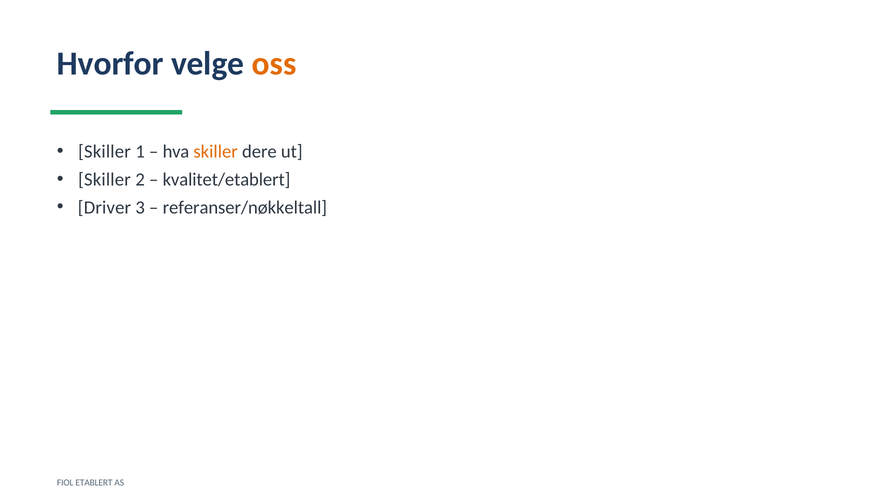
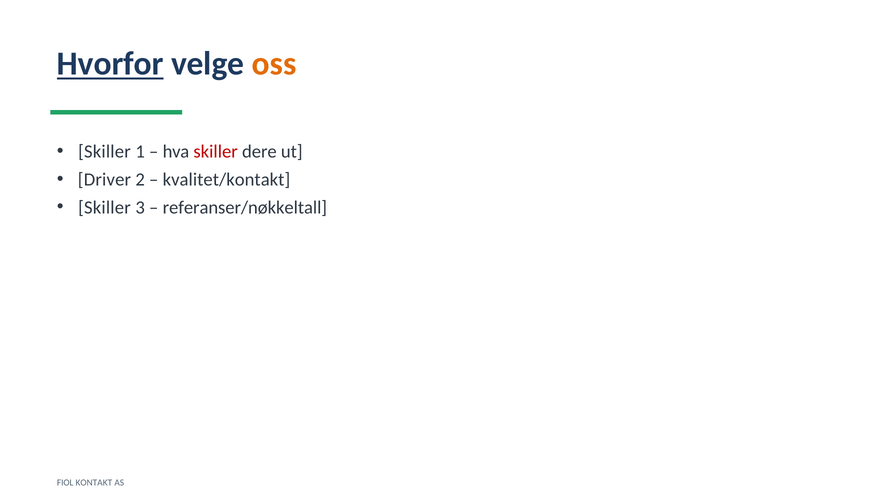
Hvorfor underline: none -> present (110, 64)
skiller colour: orange -> red (216, 151)
Skiller: Skiller -> Driver (104, 179)
kvalitet/etablert: kvalitet/etablert -> kvalitet/kontakt (226, 179)
Driver: Driver -> Skiller (104, 207)
ETABLERT: ETABLERT -> KONTAKT (94, 483)
